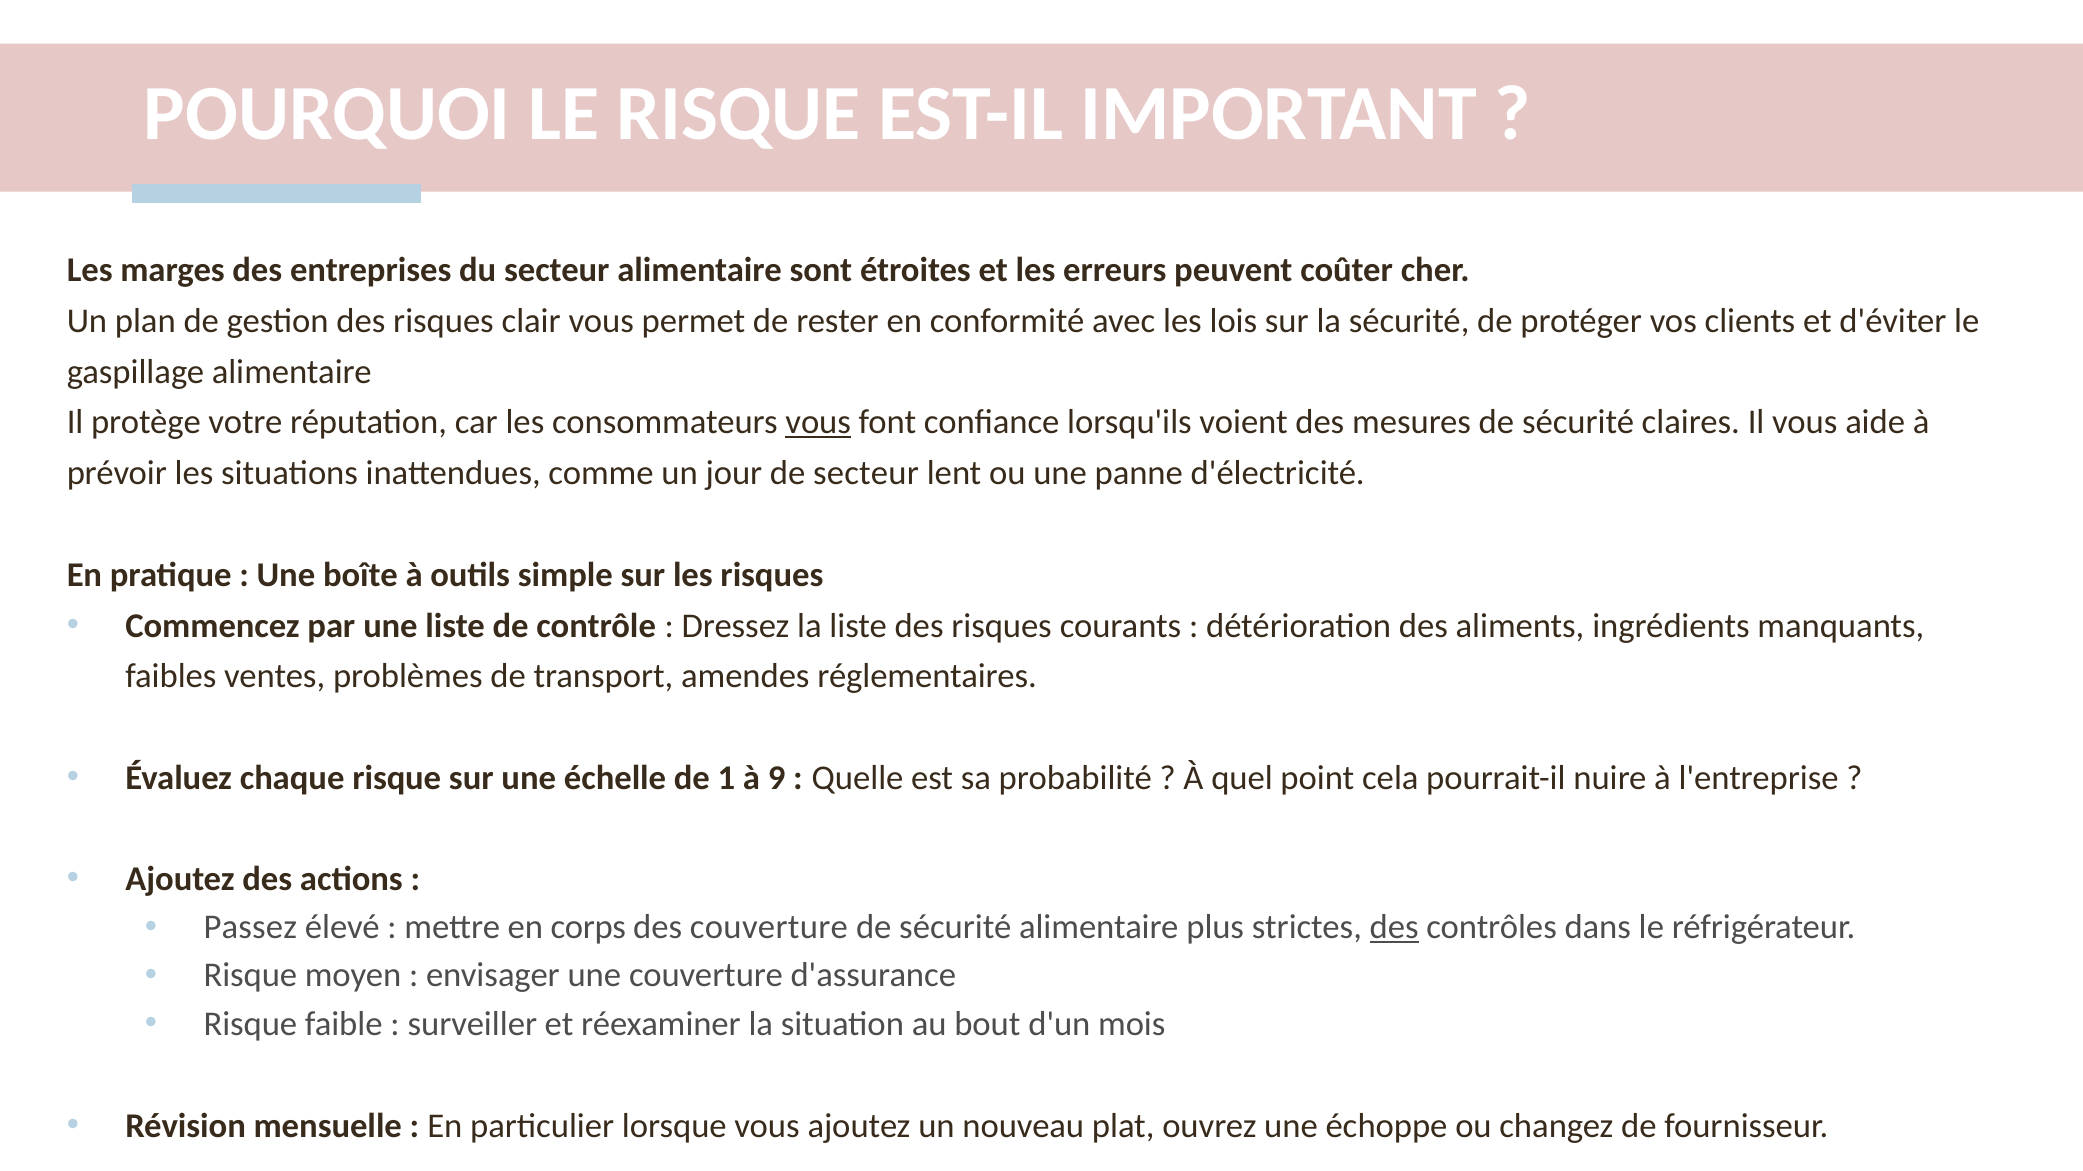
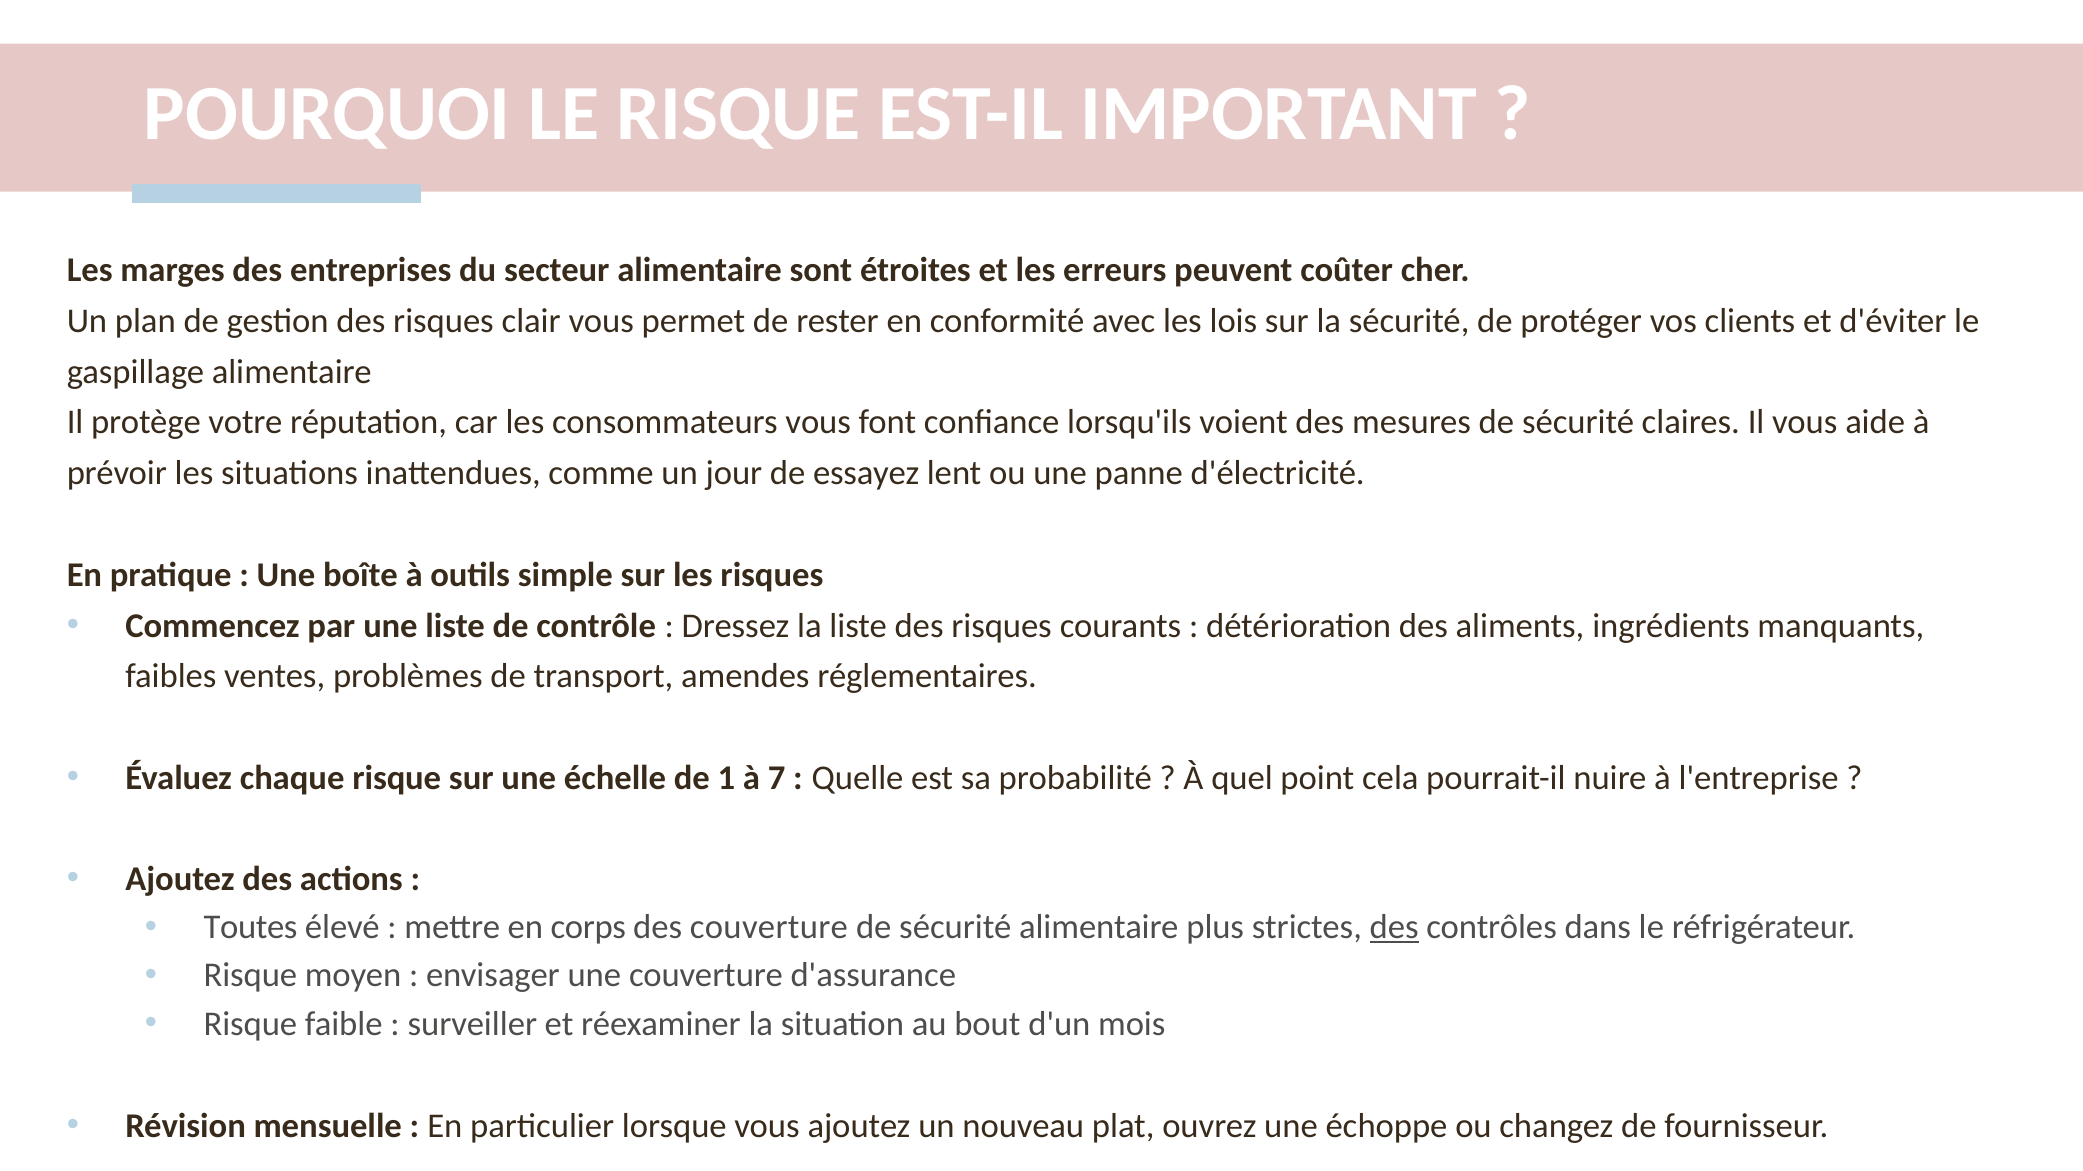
vous underline: present -> none (818, 423)
de secteur: secteur -> essayez (866, 474)
9: 9 -> 7 (777, 778)
Passez: Passez -> Toutes (251, 928)
